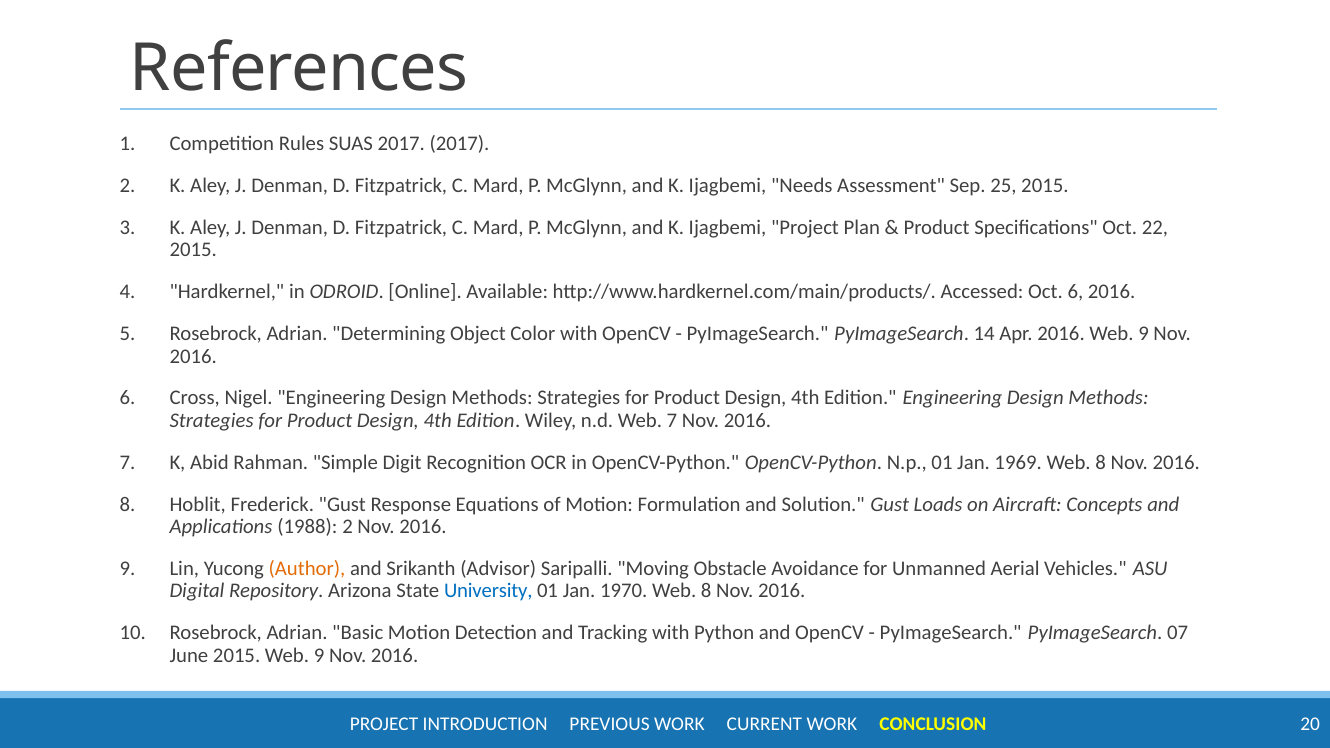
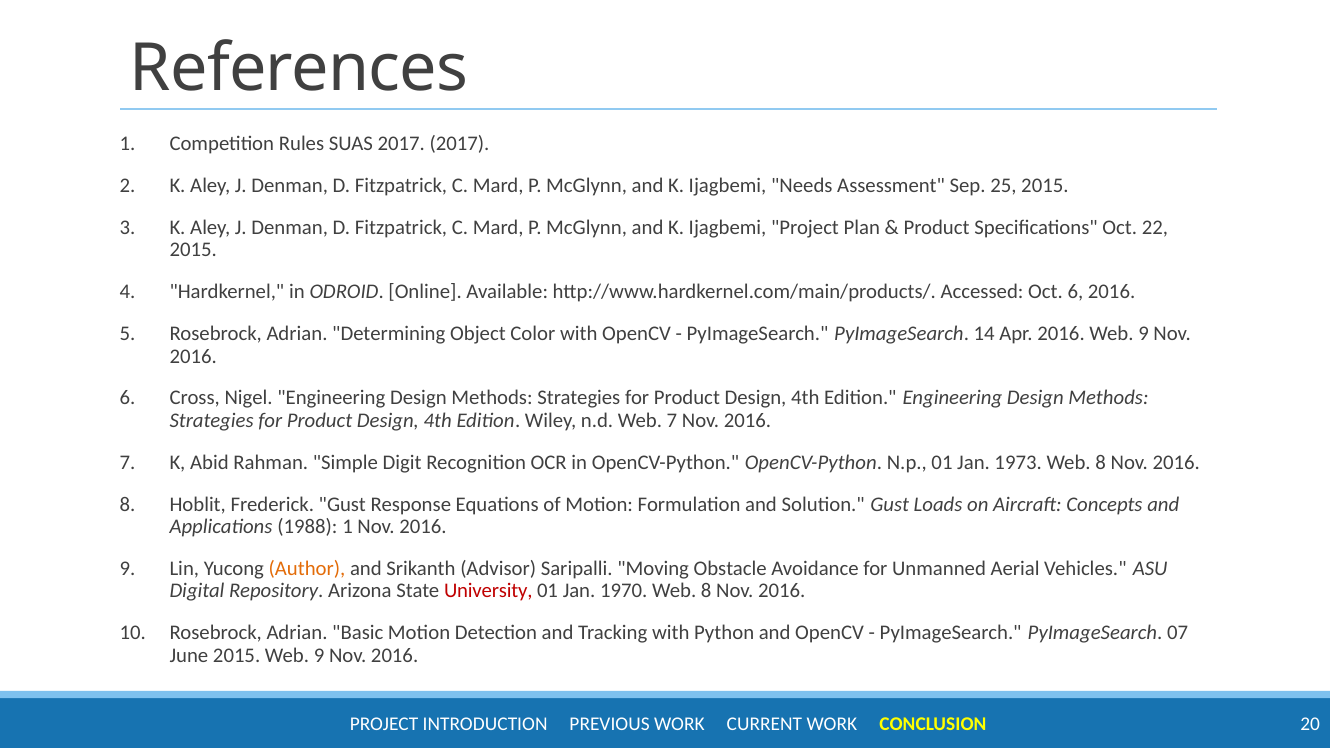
1969: 1969 -> 1973 (1018, 463)
1988 2: 2 -> 1 (348, 527)
University colour: blue -> red (488, 591)
